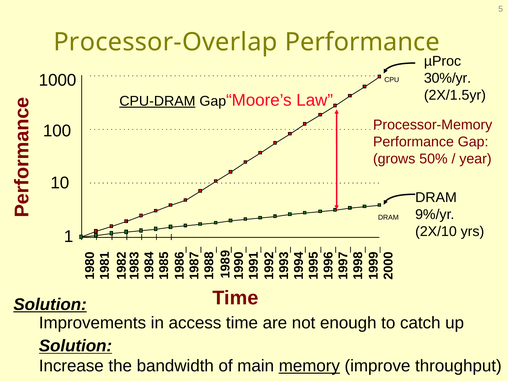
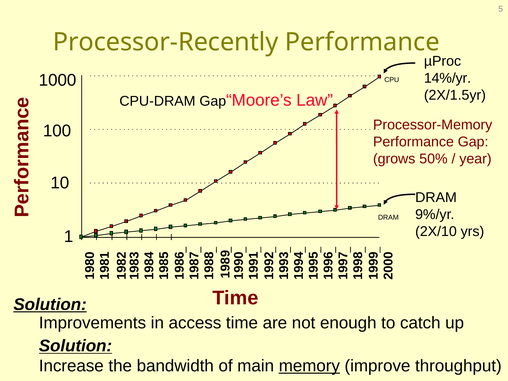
Processor-Overlap: Processor-Overlap -> Processor-Recently (166, 42)
30%/yr: 30%/yr -> 14%/yr (448, 78)
CPU-DRAM underline: present -> none (157, 101)
